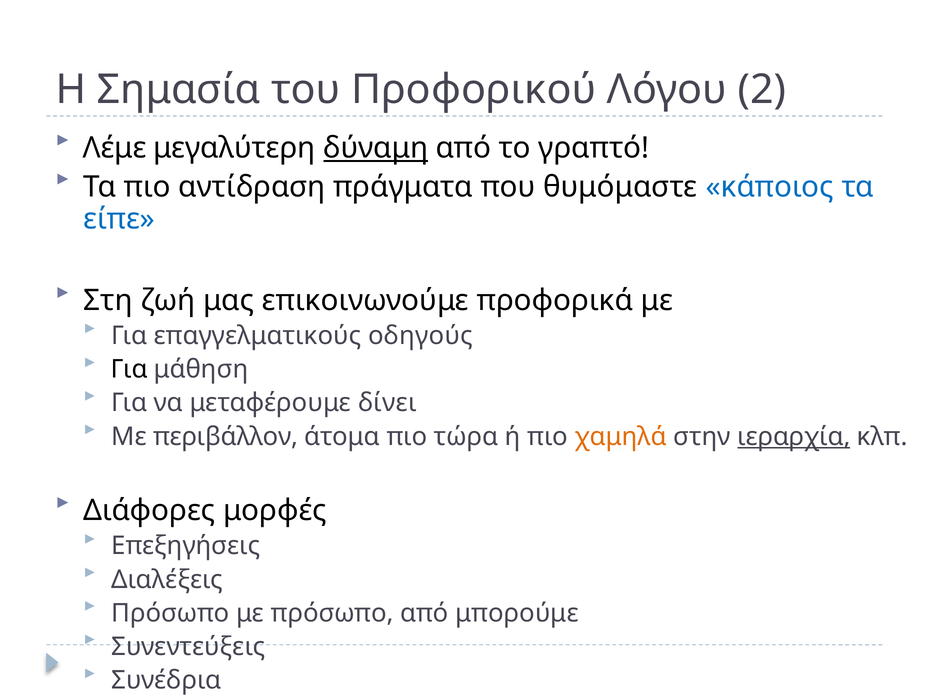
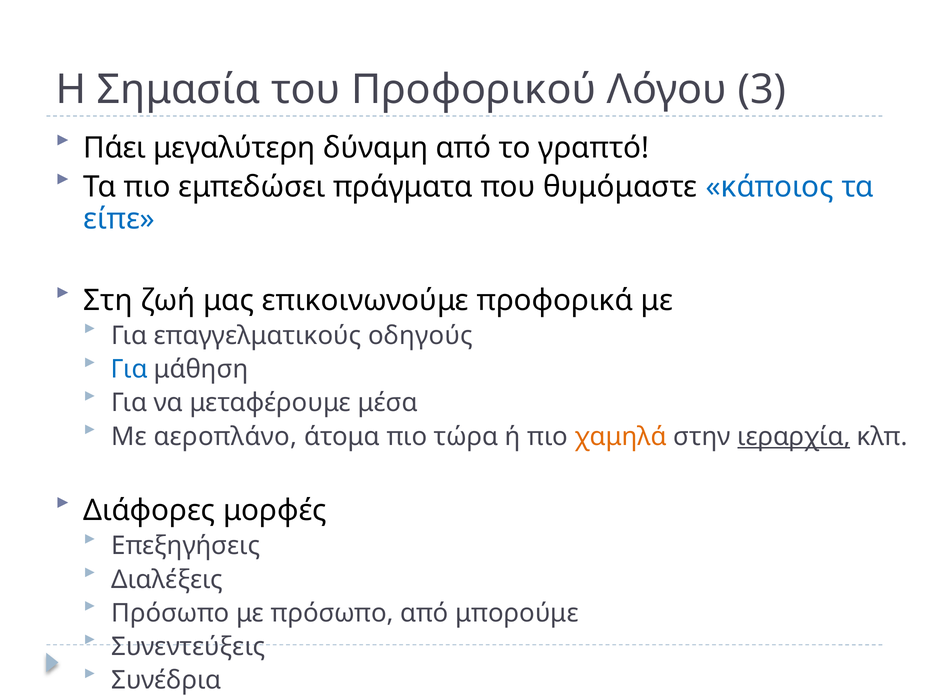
2: 2 -> 3 (762, 90)
Λέμε: Λέμε -> Πάει (115, 148)
δύναμη underline: present -> none (376, 148)
αντίδραση: αντίδραση -> εμπεδώσει (252, 187)
Για colour: black -> blue (129, 370)
δίνει: δίνει -> μέσα (388, 403)
περιβάλλον: περιβάλλον -> αεροπλάνο (225, 437)
